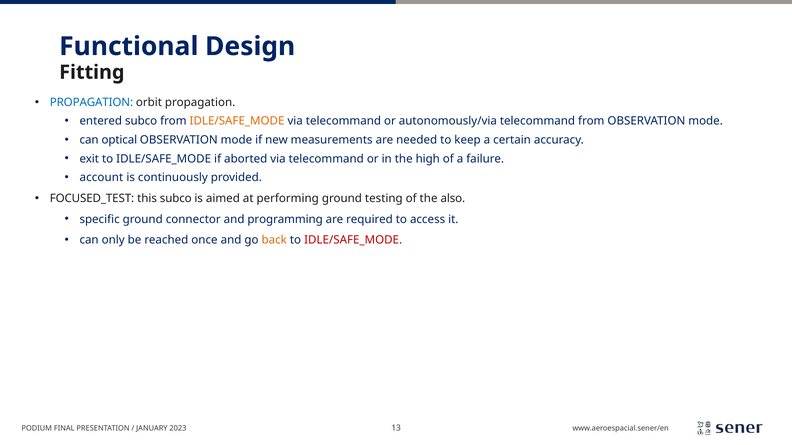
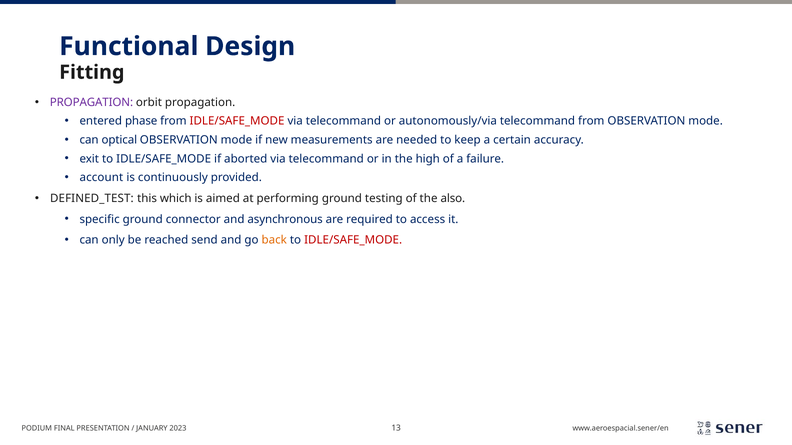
PROPAGATION colour: blue -> purple (91, 102)
entered subco: subco -> phase (141, 121)
IDLE/SAFE_MODE colour: orange -> red (237, 121)
FOCUSED_TEST: FOCUSED_TEST -> DEFINED_TEST (92, 199)
this subco: subco -> which (176, 199)
programming: programming -> asynchronous (285, 220)
once: once -> send (204, 240)
